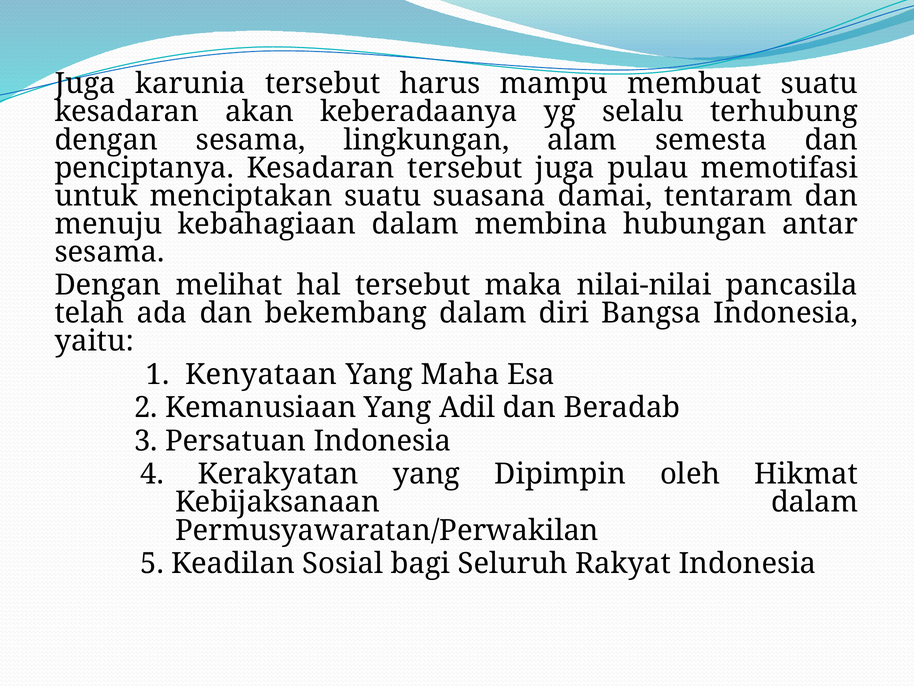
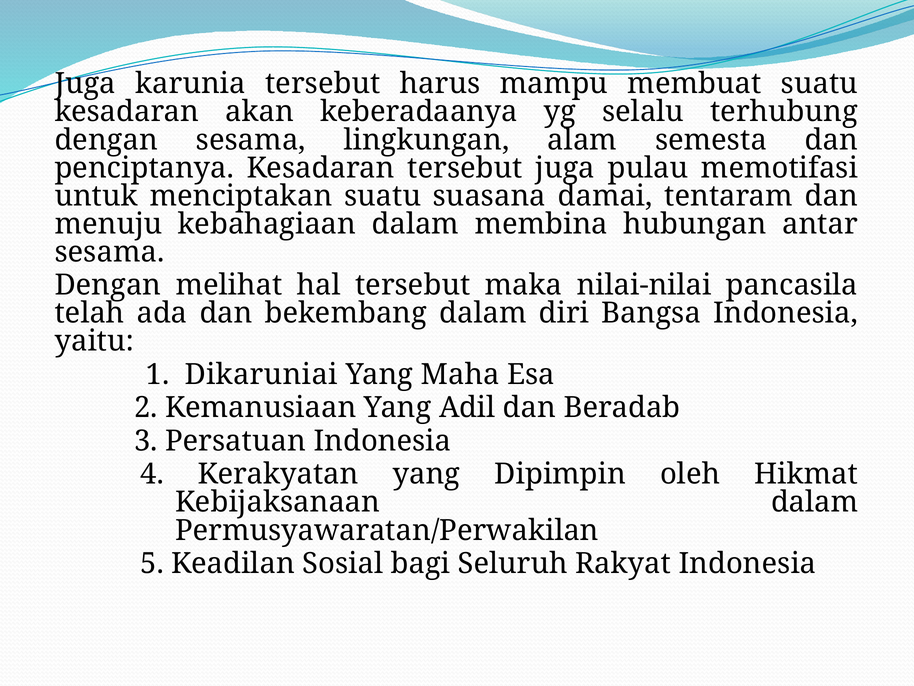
Kenyataan: Kenyataan -> Dikaruniai (261, 374)
